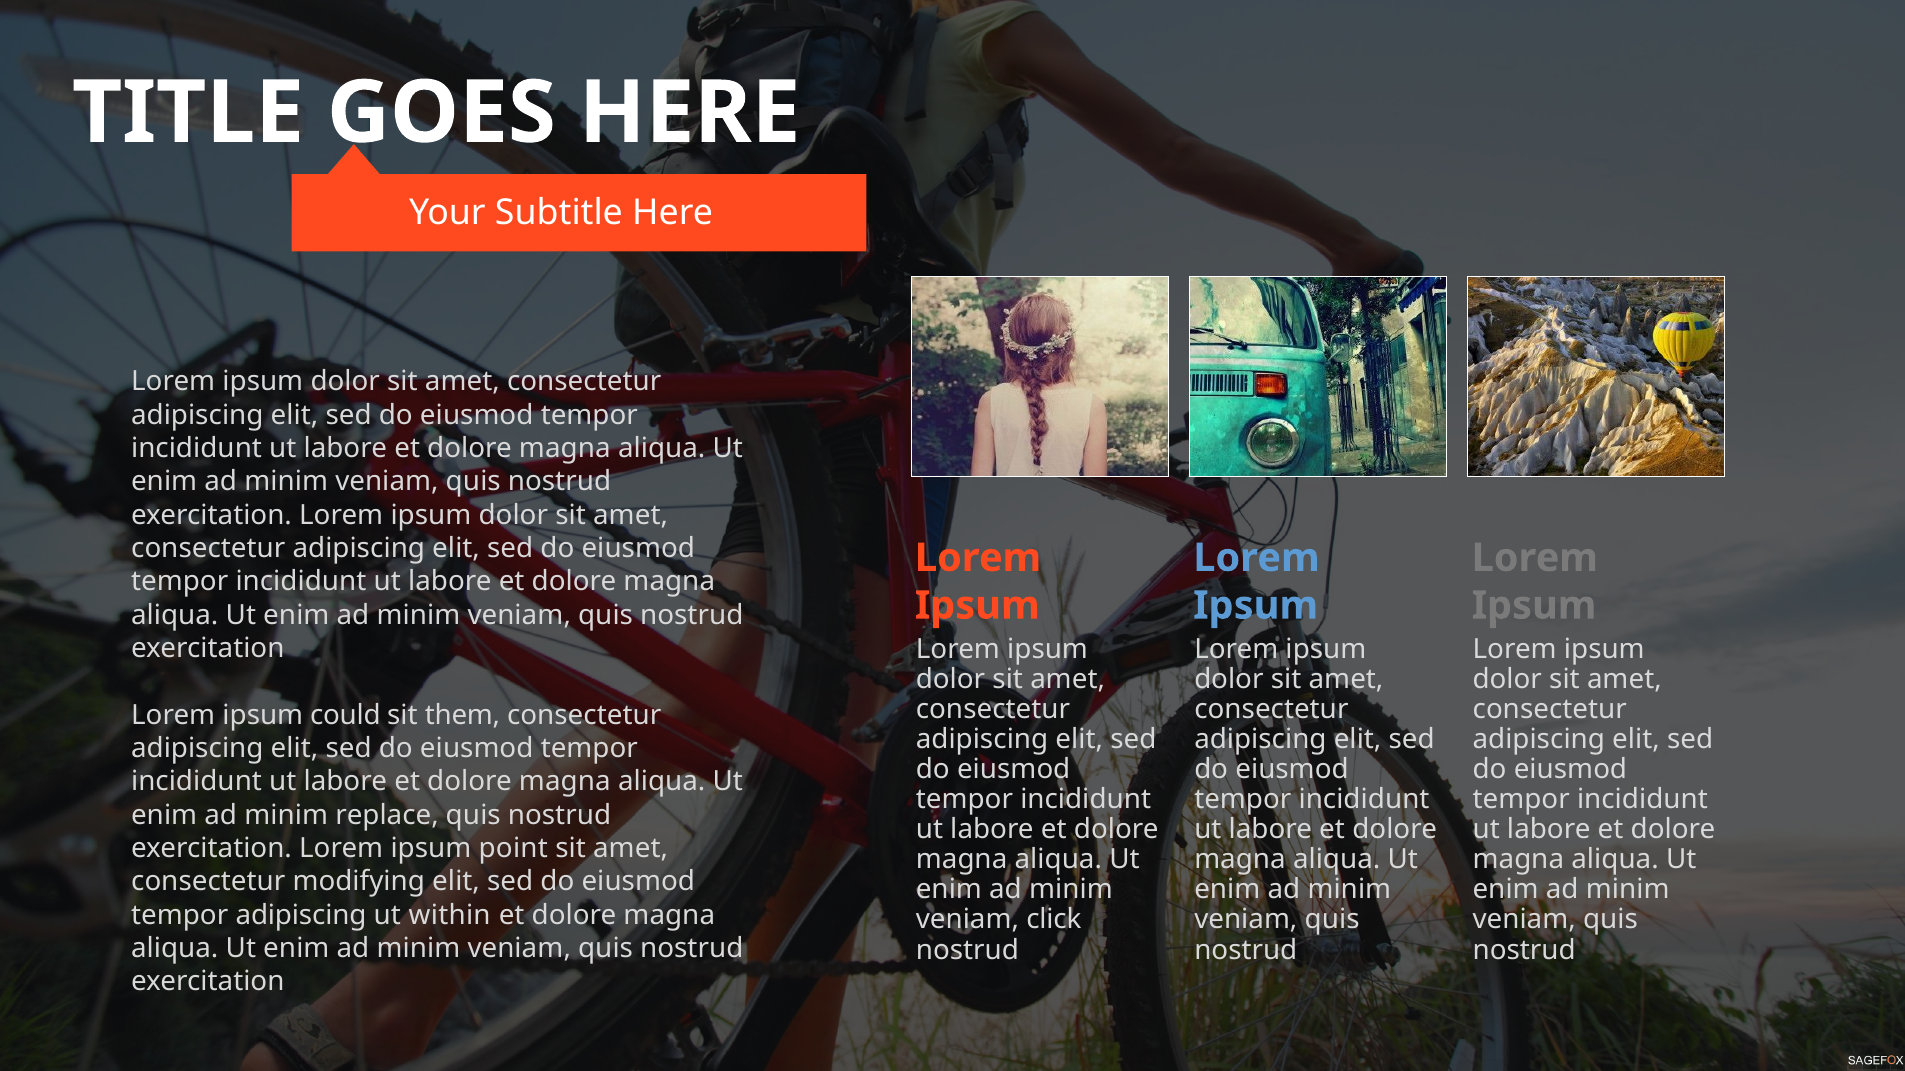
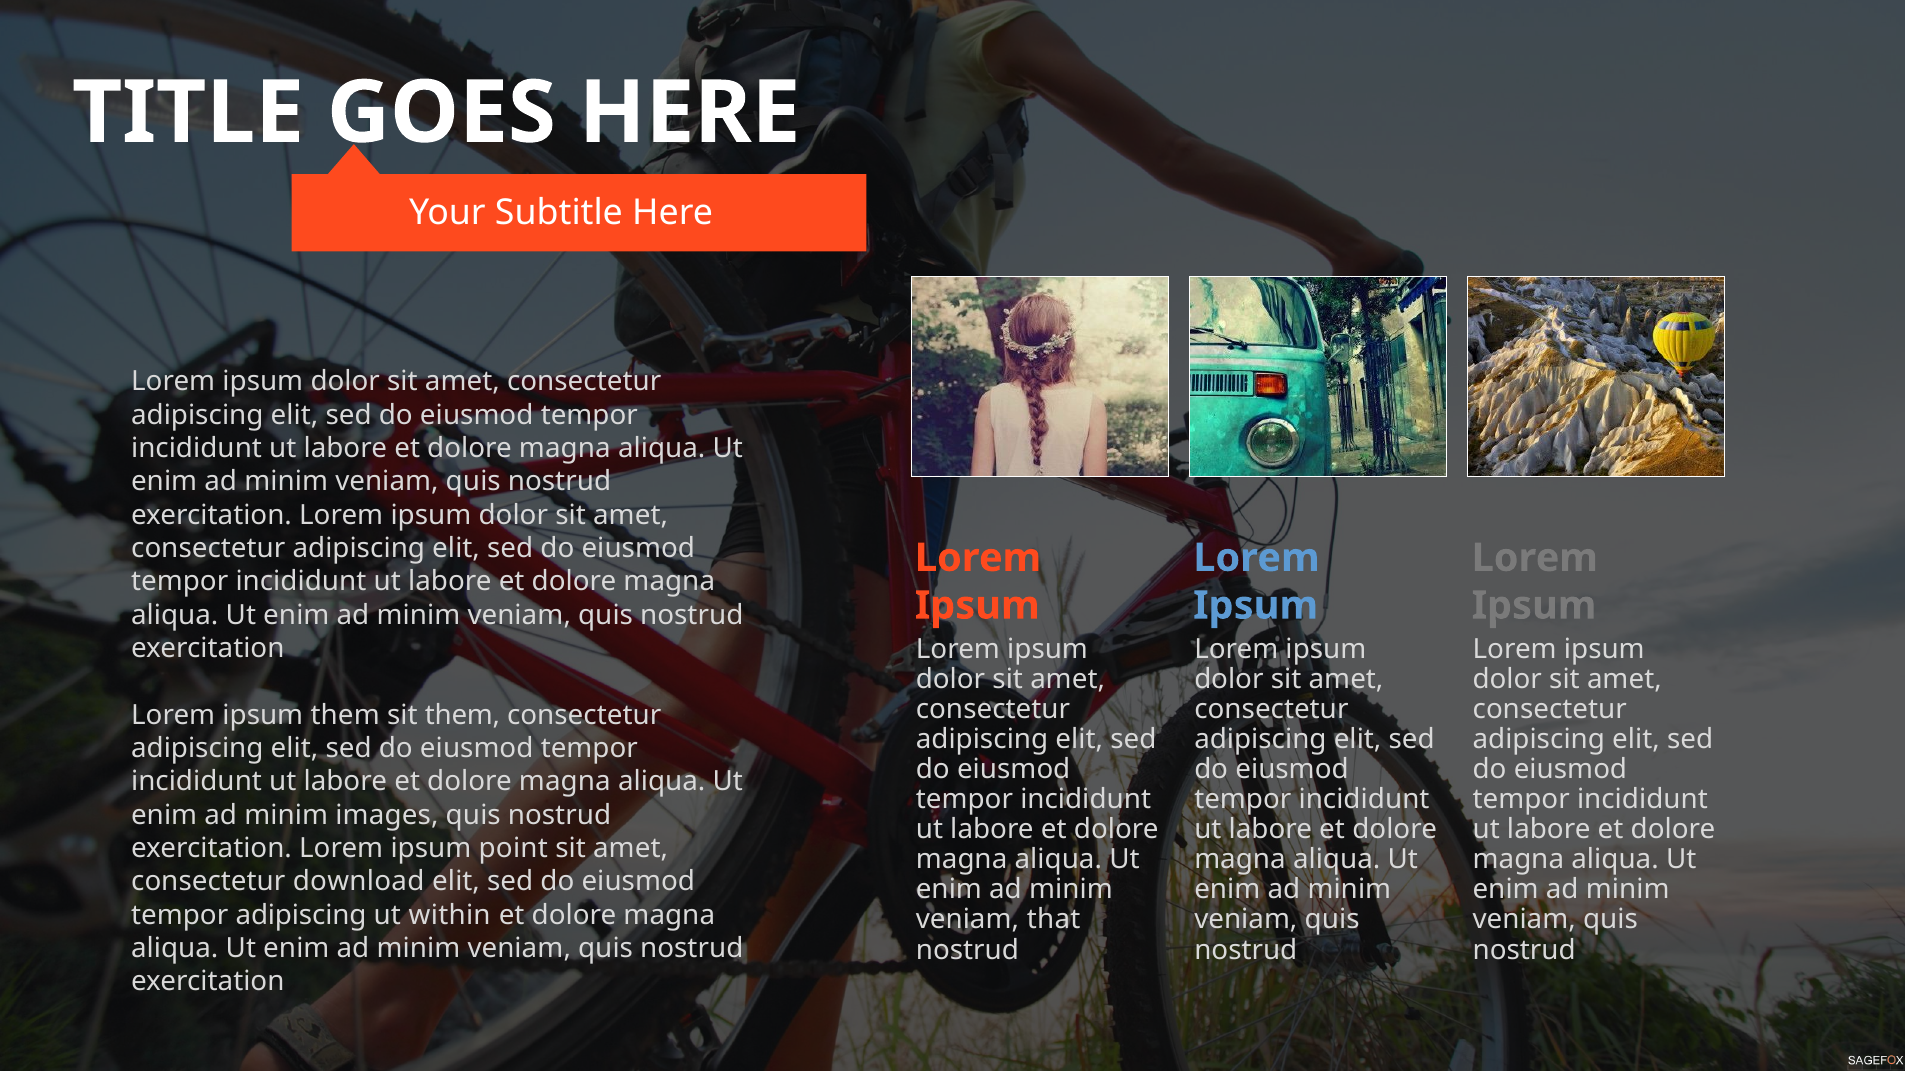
ipsum could: could -> them (345, 715)
replace: replace -> images (387, 815)
modifying: modifying -> download (359, 882)
click: click -> that (1054, 920)
